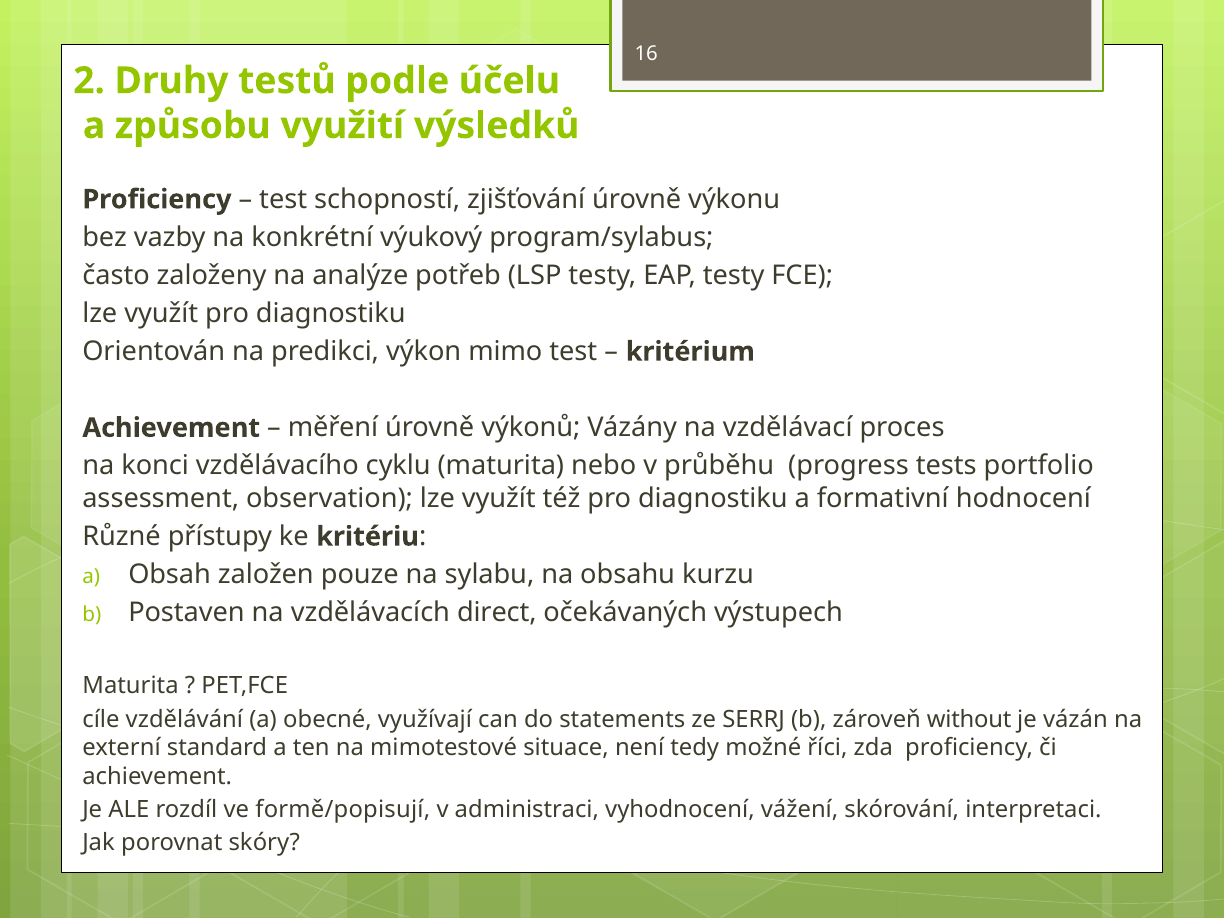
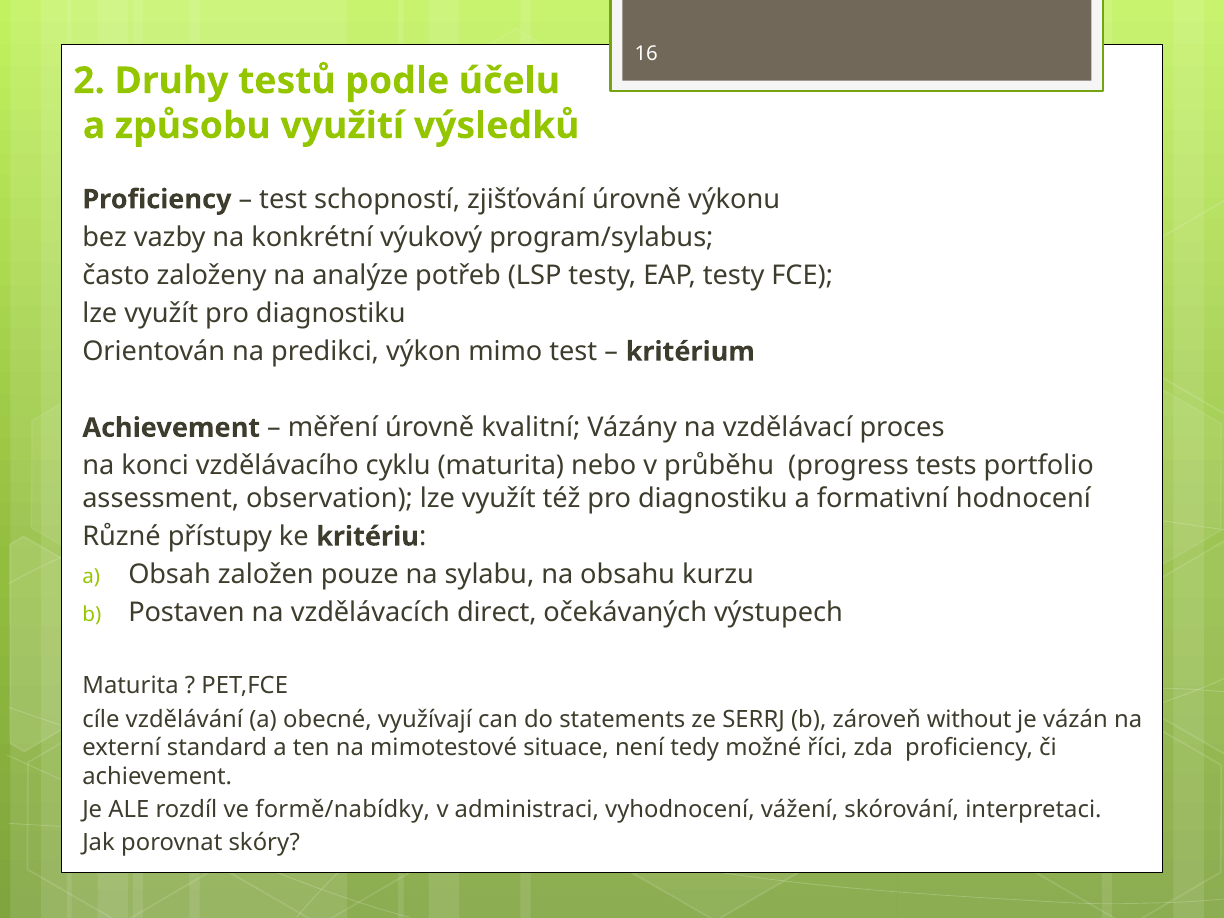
výkonů: výkonů -> kvalitní (531, 428)
formě/popisují: formě/popisují -> formě/nabídky (343, 810)
